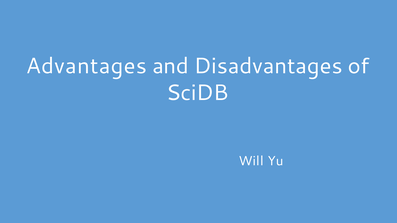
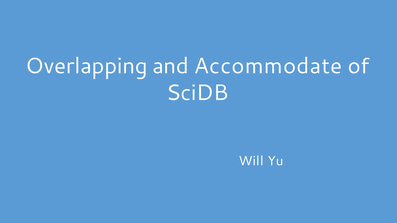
Advantages: Advantages -> Overlapping (87, 66)
Disadvantages: Disadvantages -> Accommodate (268, 66)
